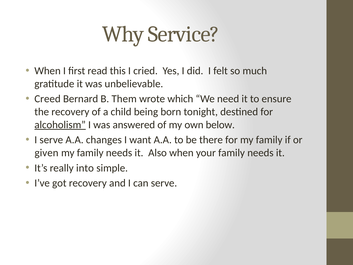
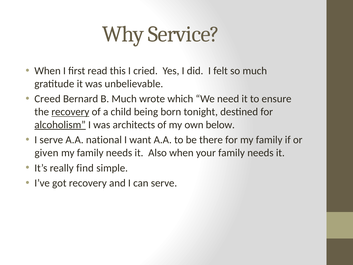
B Them: Them -> Much (124, 99)
recovery underline: none -> present (70, 112)
answered: answered -> architects (134, 125)
changes: changes -> national (104, 140)
into: into -> find (85, 168)
